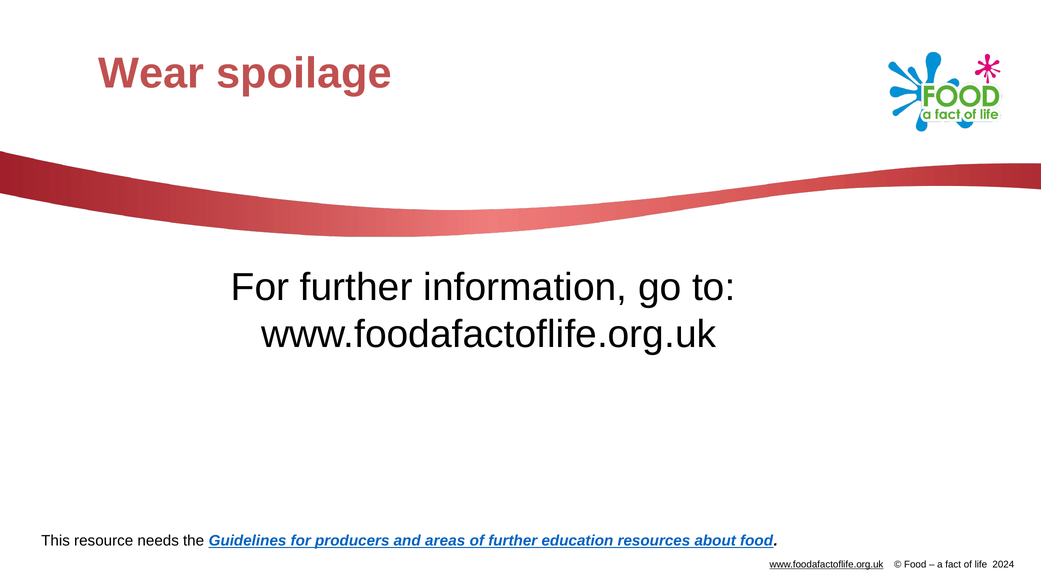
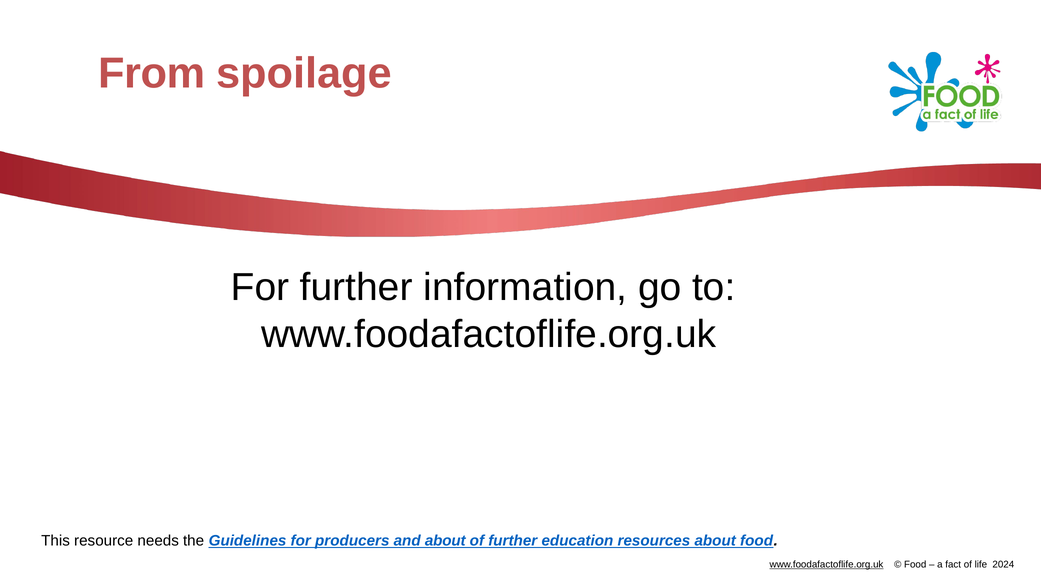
Wear: Wear -> From (152, 73)
and areas: areas -> about (445, 541)
